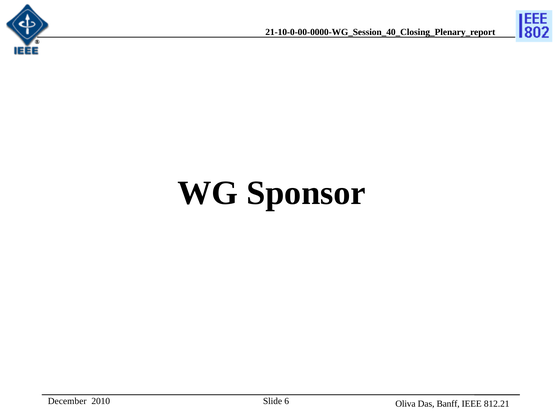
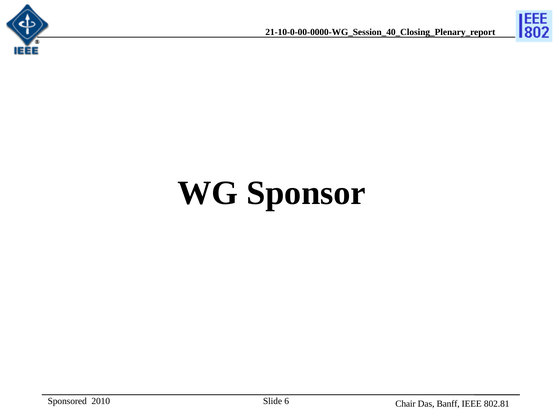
December: December -> Sponsored (67, 401)
Oliva: Oliva -> Chair (405, 404)
812.21: 812.21 -> 802.81 (497, 404)
